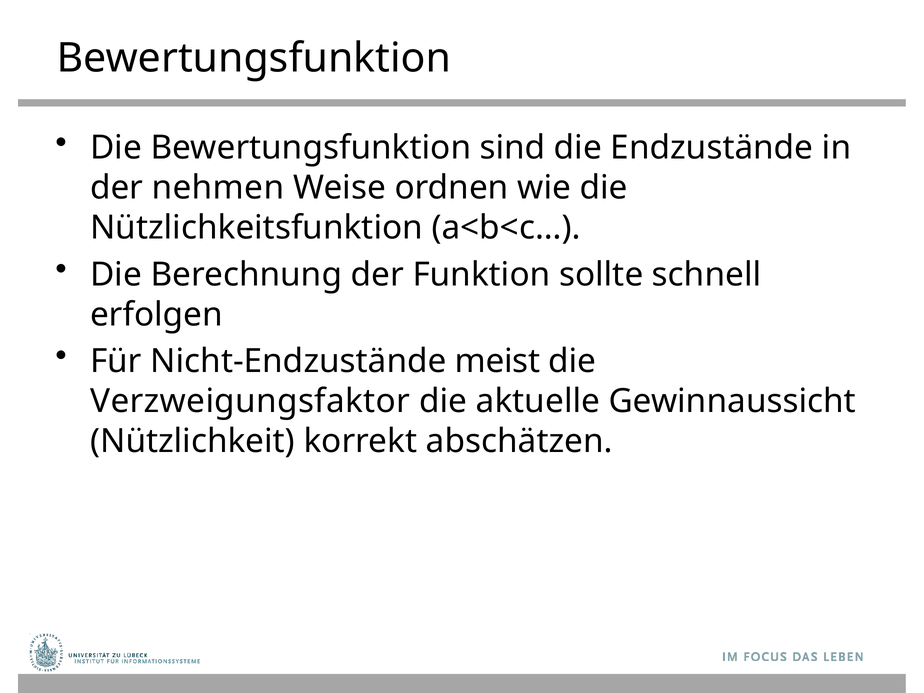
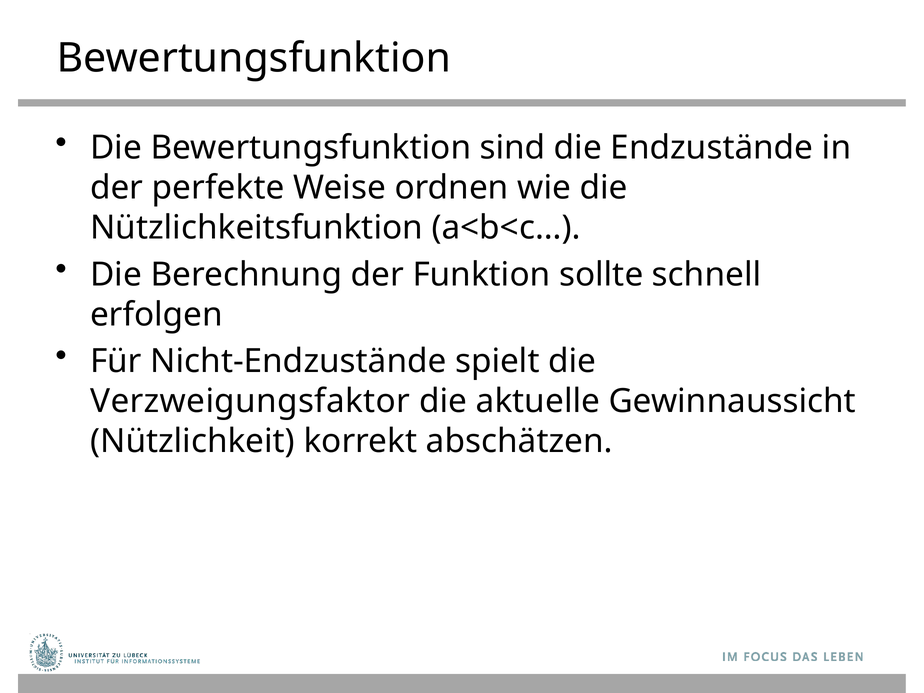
nehmen: nehmen -> perfekte (218, 188)
meist: meist -> spielt (497, 361)
